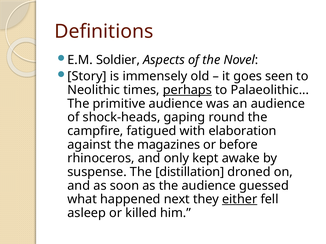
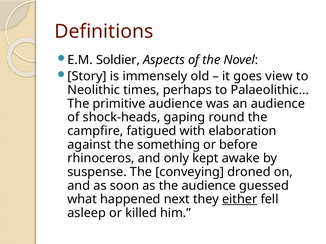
seen: seen -> view (279, 76)
perhaps underline: present -> none (187, 90)
magazines: magazines -> something (169, 145)
distillation: distillation -> conveying (190, 172)
